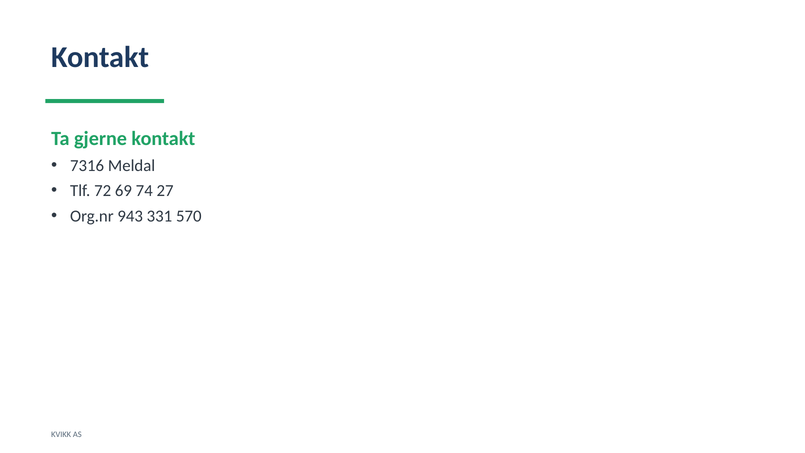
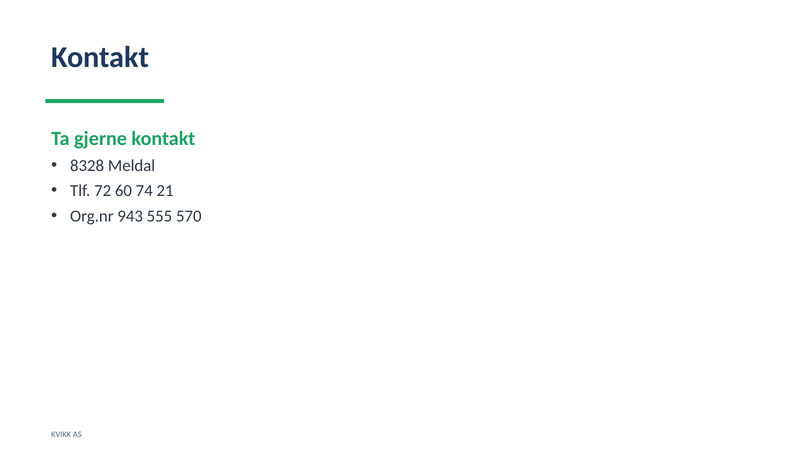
7316: 7316 -> 8328 (87, 166)
69: 69 -> 60 (123, 191)
27: 27 -> 21 (165, 191)
331: 331 -> 555 (159, 216)
